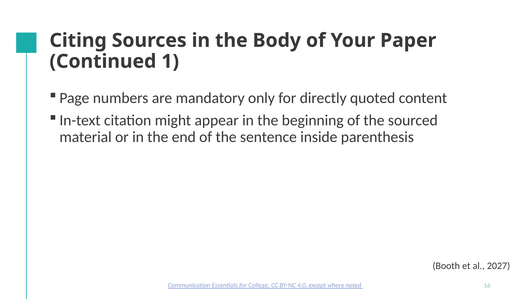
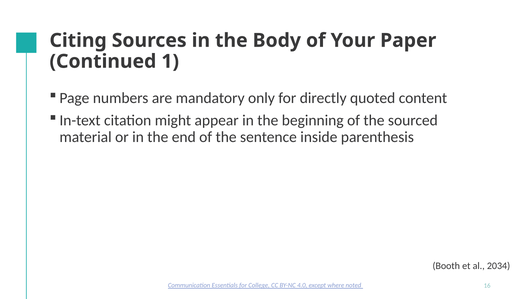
2027: 2027 -> 2034 (499, 265)
